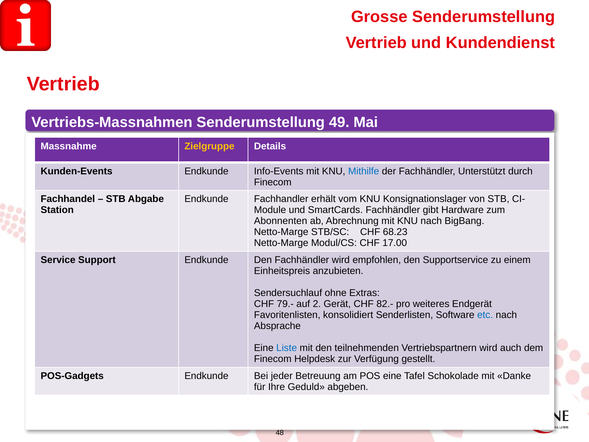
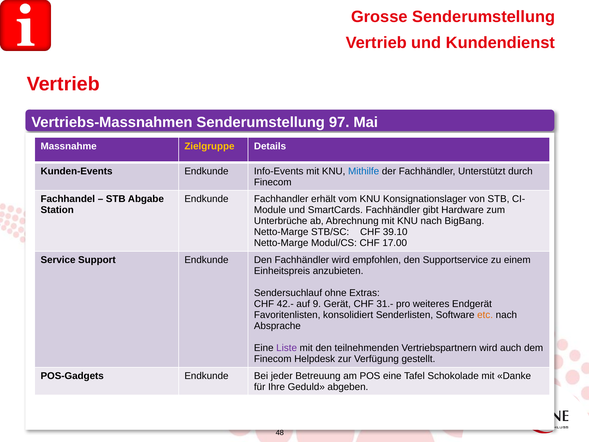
49: 49 -> 97 (339, 122)
Abonnenten: Abonnenten -> Unterbrüche (281, 221)
68.23: 68.23 -> 39.10 (395, 232)
79.-: 79.- -> 42.- (285, 304)
2: 2 -> 9 (317, 304)
82.-: 82.- -> 31.- (385, 304)
etc colour: blue -> orange (485, 315)
Liste colour: blue -> purple (287, 348)
